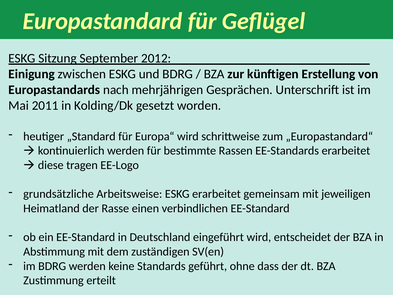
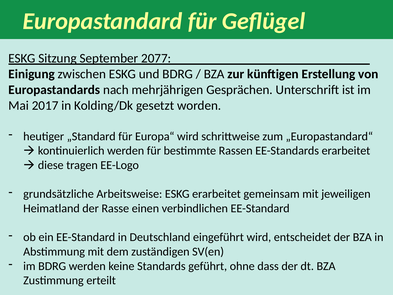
2012: 2012 -> 2077 (156, 58)
2011: 2011 -> 2017 (45, 106)
